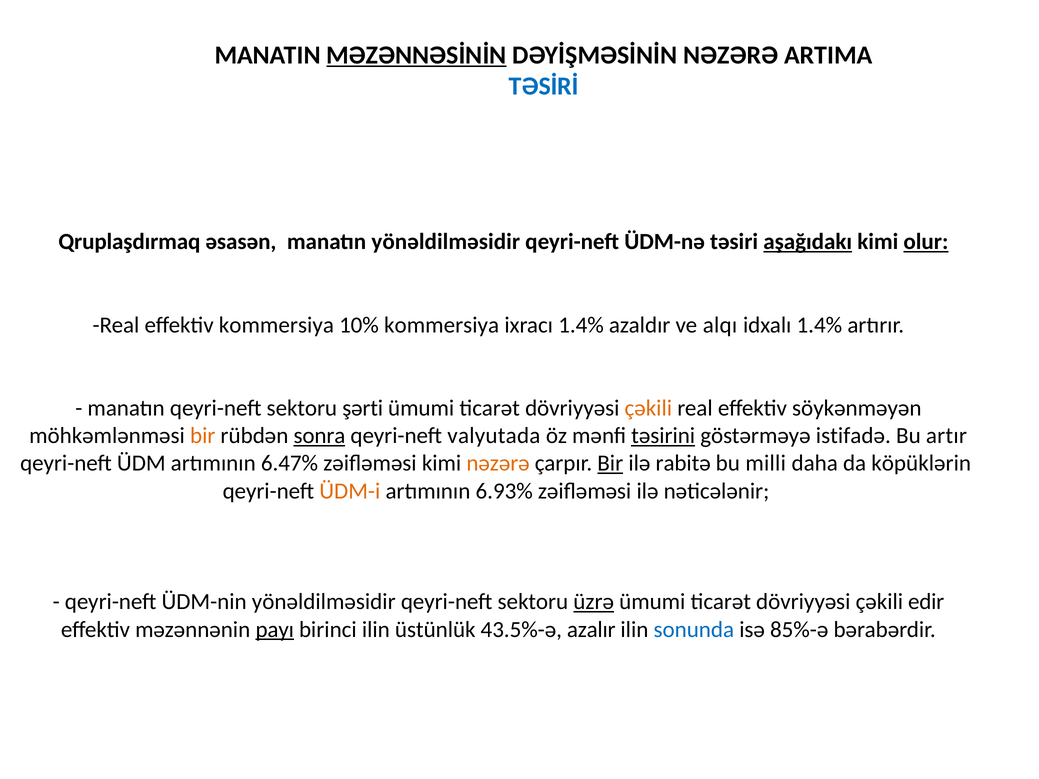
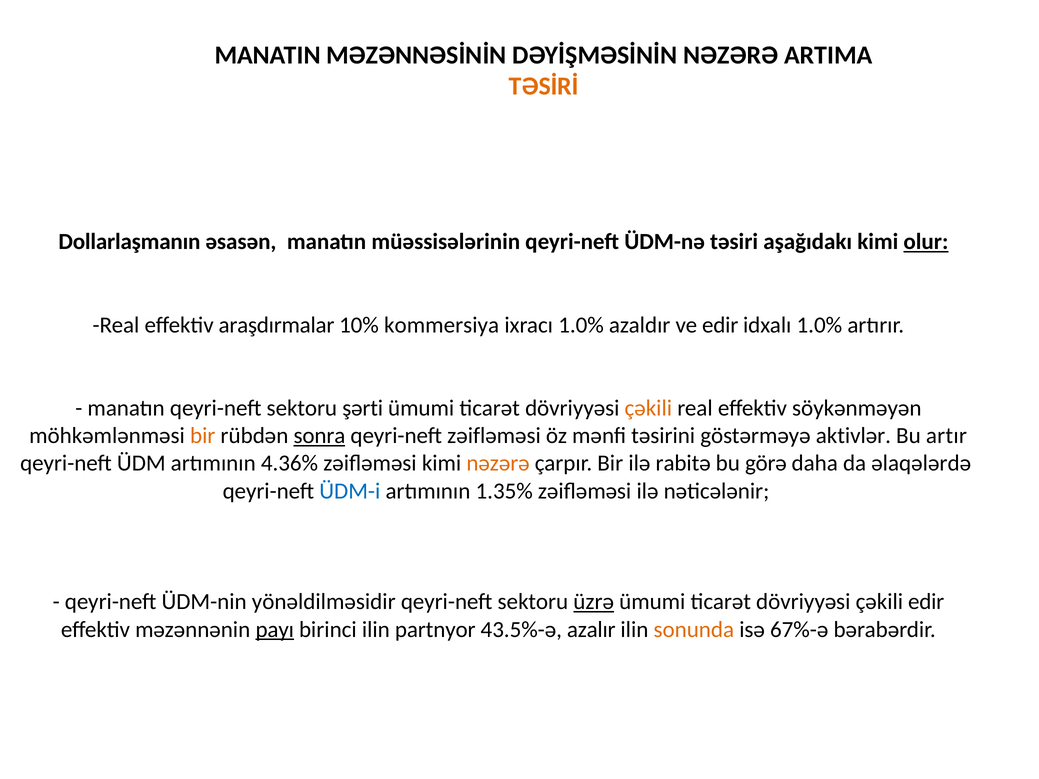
MƏZƏNNƏSİNİN underline: present -> none (416, 55)
TƏSİRİ colour: blue -> orange (544, 86)
Qruplaşdırmaq: Qruplaşdırmaq -> Dollarlaşmanın (129, 242)
manatın yönəldilməsidir: yönəldilməsidir -> müəssisələrinin (446, 242)
aşağıdakı underline: present -> none (808, 242)
effektiv kommersiya: kommersiya -> araşdırmalar (277, 325)
ixracı 1.4%: 1.4% -> 1.0% (581, 325)
ve alqı: alqı -> edir (720, 325)
idxalı 1.4%: 1.4% -> 1.0% (819, 325)
qeyri-neft valyutada: valyutada -> zəifləməsi (494, 436)
təsirini underline: present -> none (663, 436)
istifadə: istifadə -> aktivlər (853, 436)
6.47%: 6.47% -> 4.36% (290, 463)
Bir underline: present -> none (610, 463)
milli: milli -> görə (766, 463)
köpüklərin: köpüklərin -> əlaqələrdə (921, 463)
ÜDM-i colour: orange -> blue (350, 491)
6.93%: 6.93% -> 1.35% (504, 491)
üstünlük: üstünlük -> partnyor (435, 630)
sonunda colour: blue -> orange (694, 630)
85%-ə: 85%-ə -> 67%-ə (799, 630)
